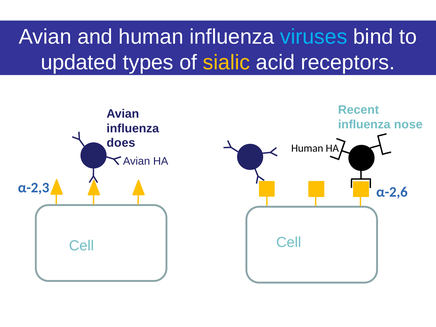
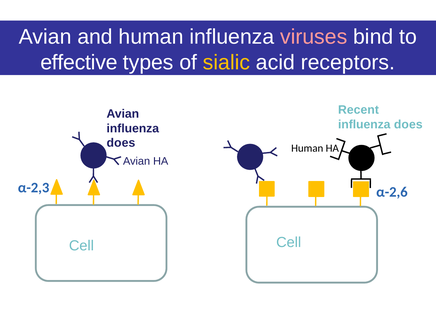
viruses colour: light blue -> pink (314, 37)
updated: updated -> effective (79, 62)
nose: nose -> does (408, 124)
